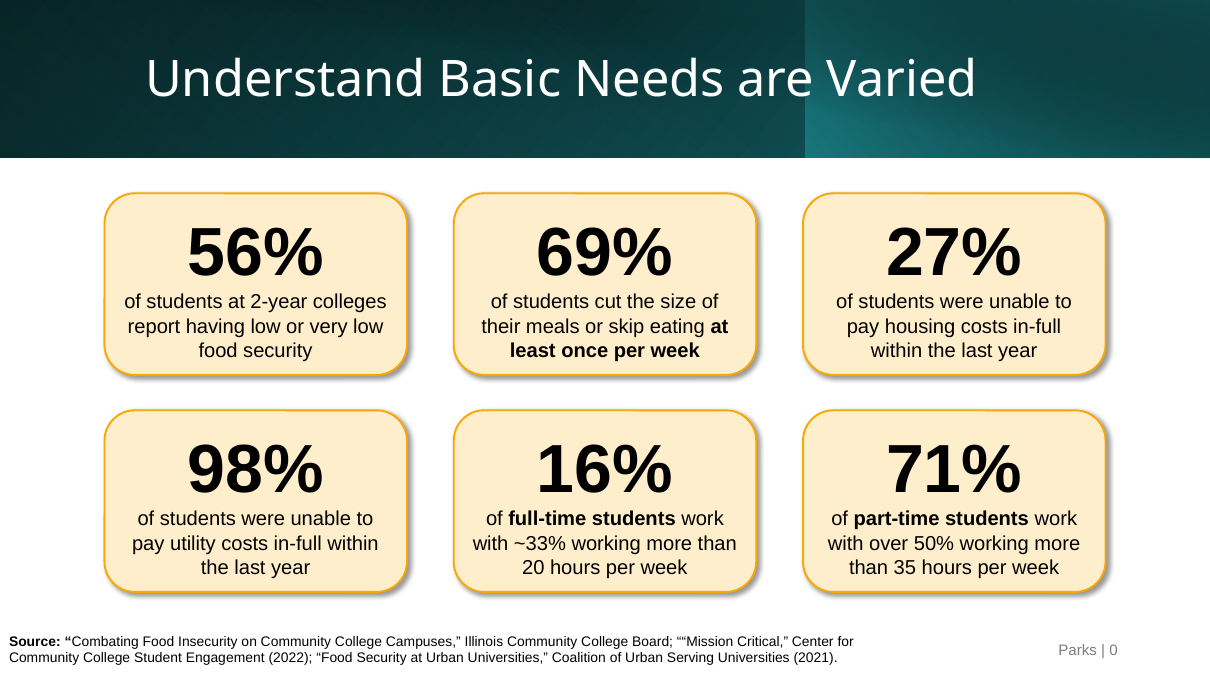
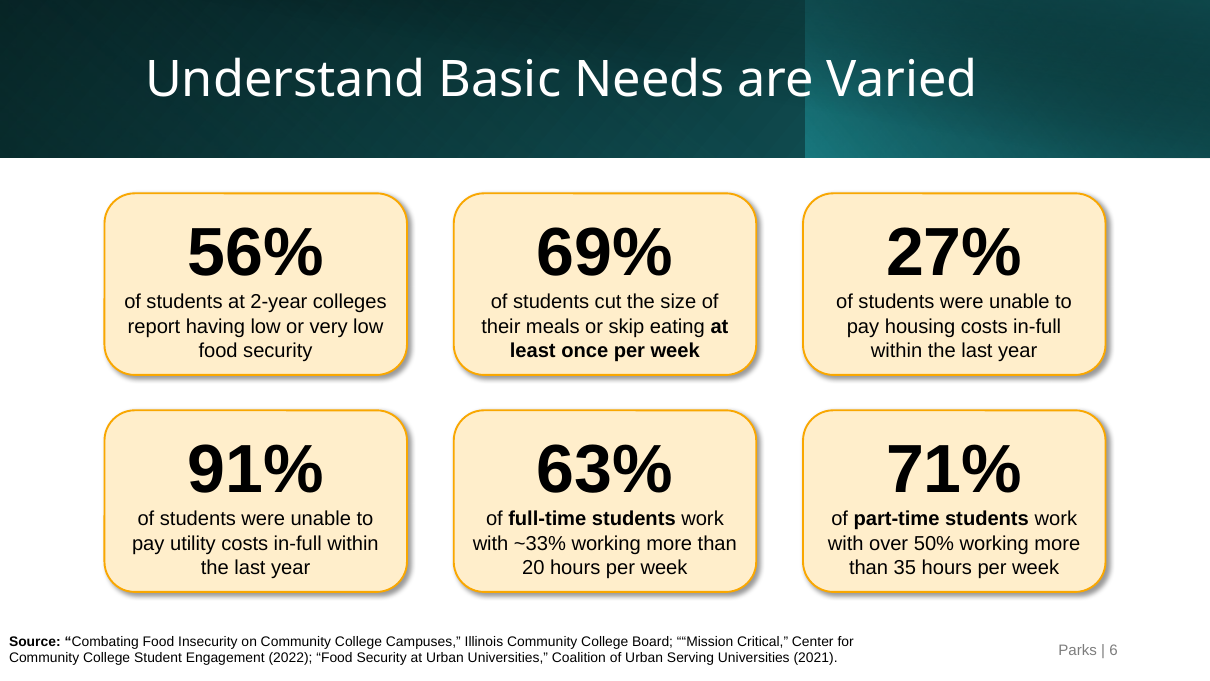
98%: 98% -> 91% (256, 469)
16%: 16% -> 63% (605, 469)
0: 0 -> 6 (1114, 650)
